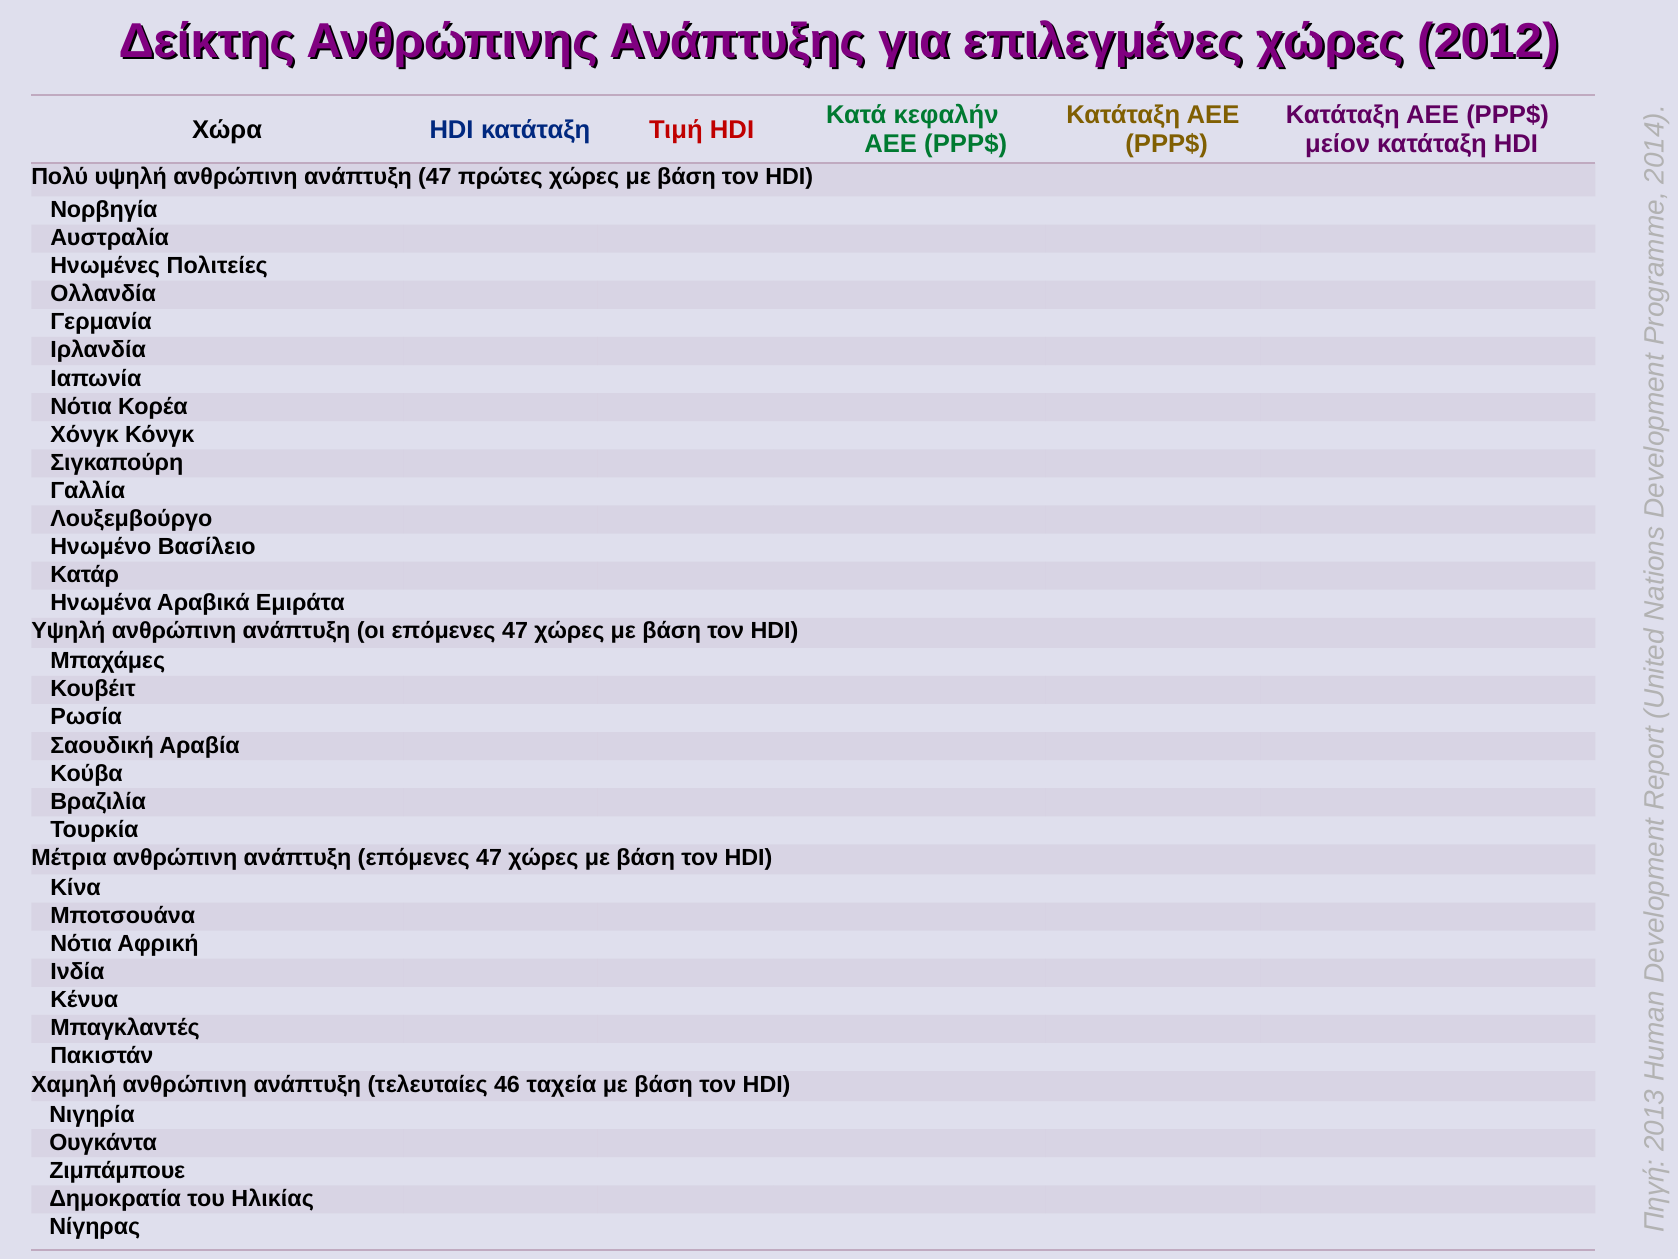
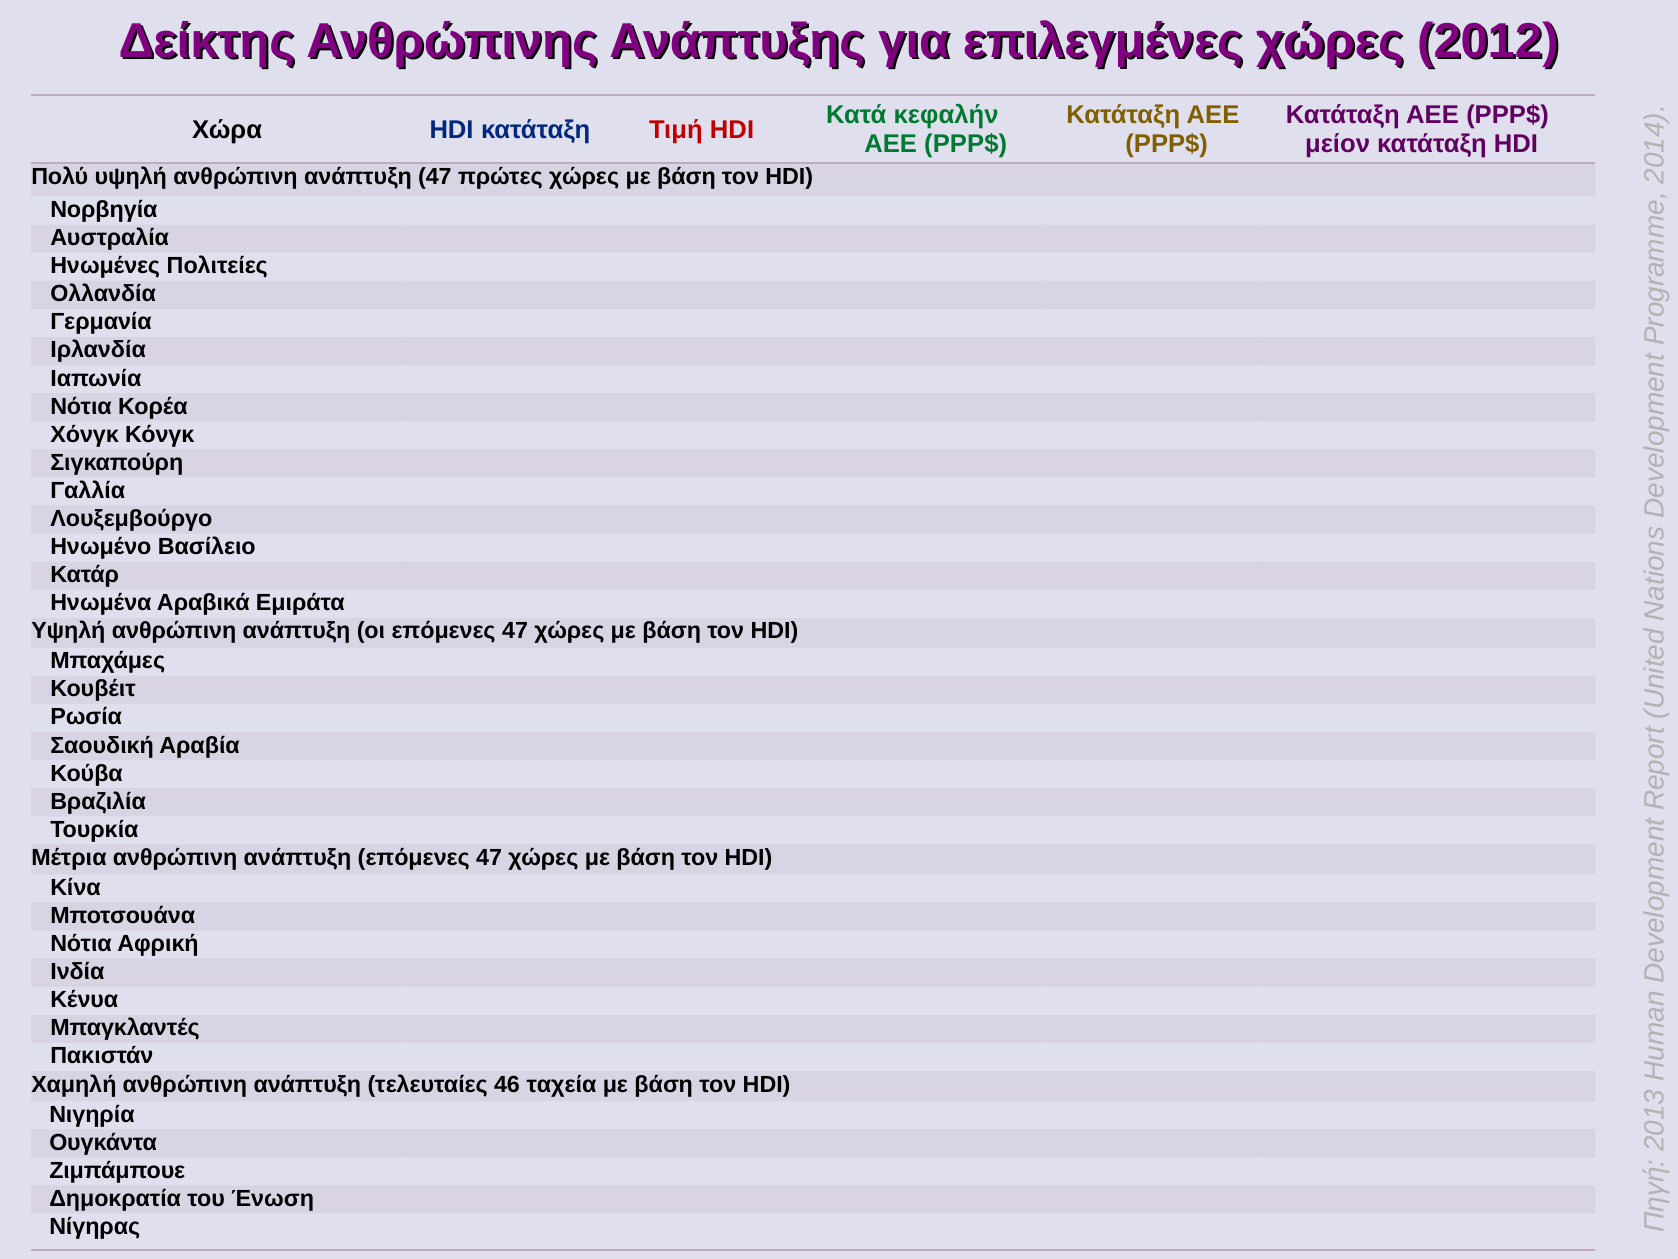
Ηλικίας: Ηλικίας -> Ένωση (273, 1198)
